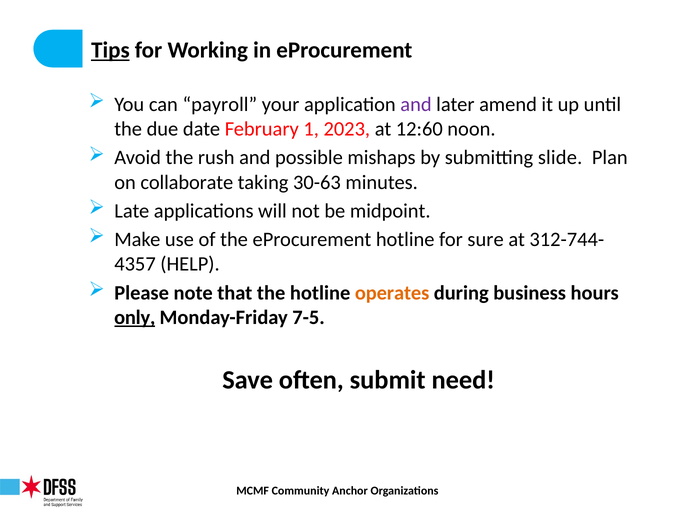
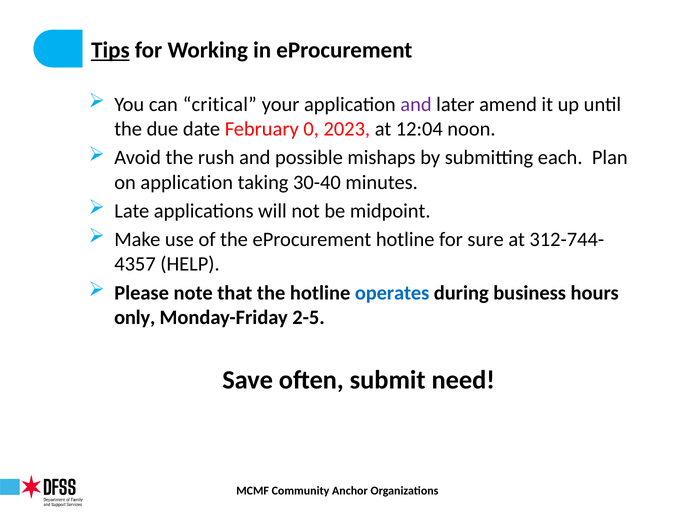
payroll: payroll -> critical (220, 104)
1: 1 -> 0 (311, 129)
12:60: 12:60 -> 12:04 (419, 129)
slide: slide -> each (560, 158)
on collaborate: collaborate -> application (187, 182)
30-63: 30-63 -> 30-40 (317, 182)
operates colour: orange -> blue (392, 293)
only underline: present -> none (135, 317)
7-5: 7-5 -> 2-5 (309, 317)
